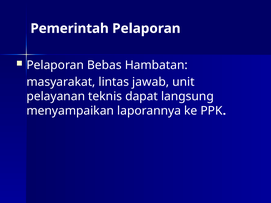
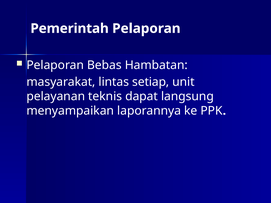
jawab: jawab -> setiap (151, 82)
